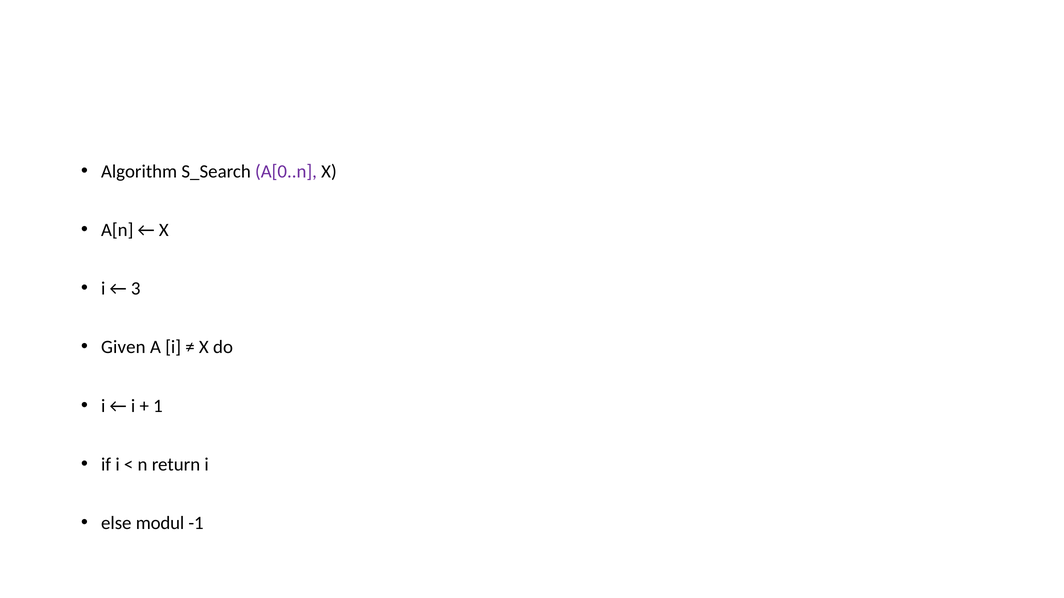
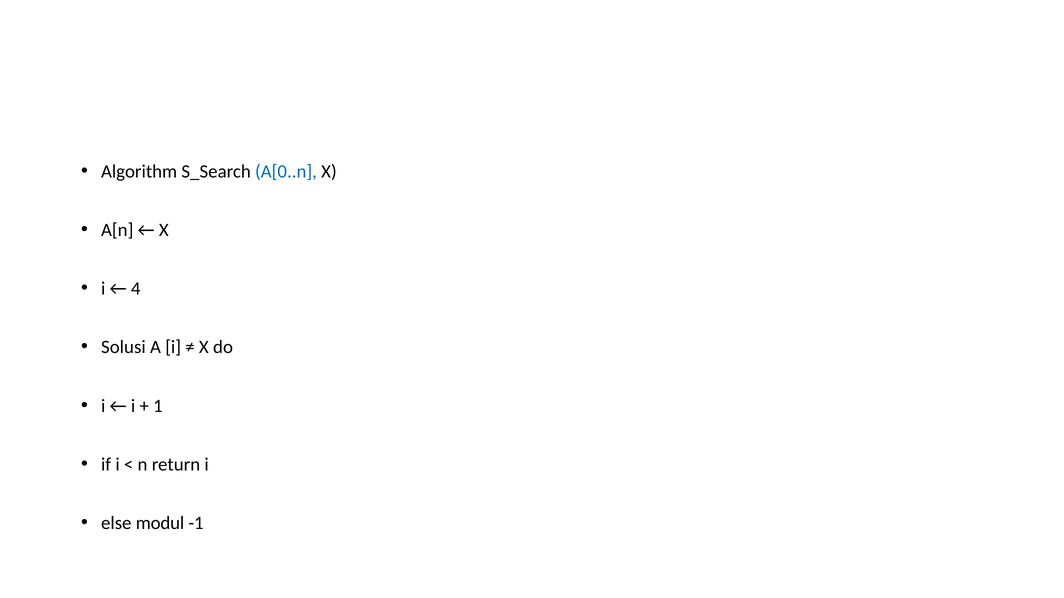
A[0..n colour: purple -> blue (286, 172)
3: 3 -> 4 (136, 289)
Given: Given -> Solusi (123, 348)
